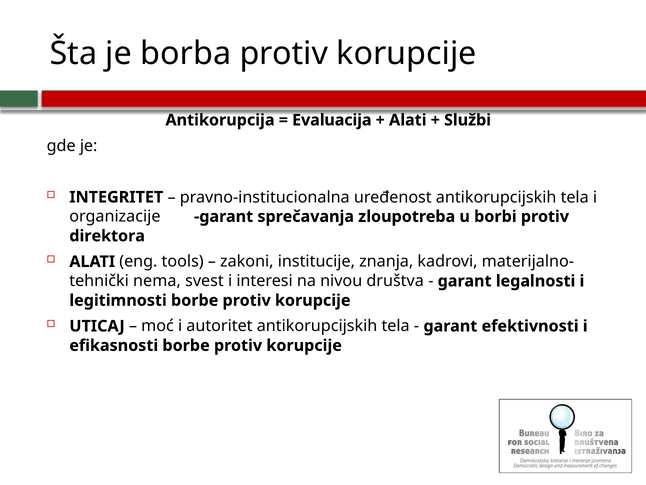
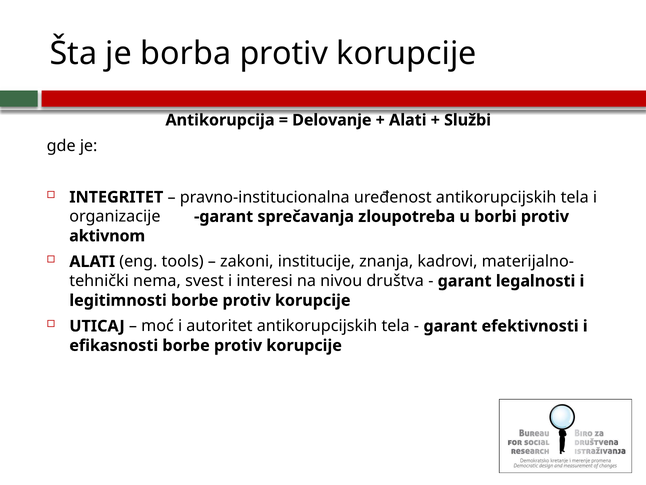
Evaluacija: Evaluacija -> Delovanje (332, 120)
direktora: direktora -> aktivnom (107, 236)
